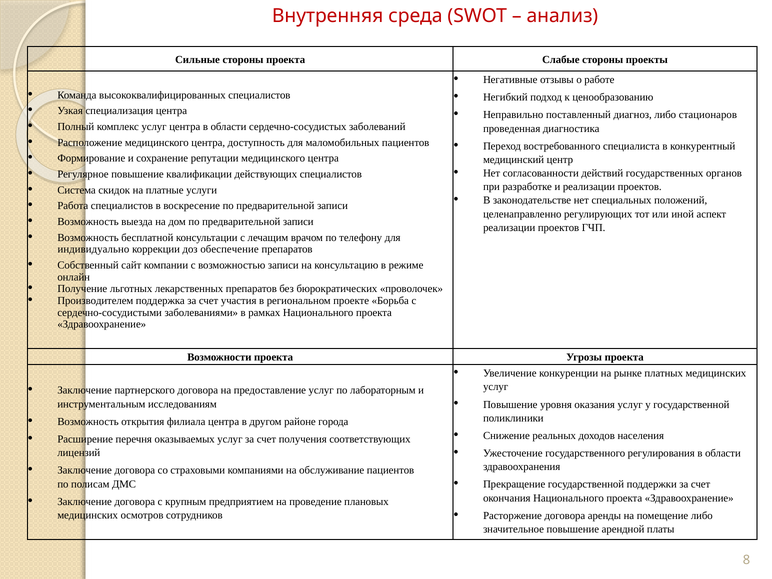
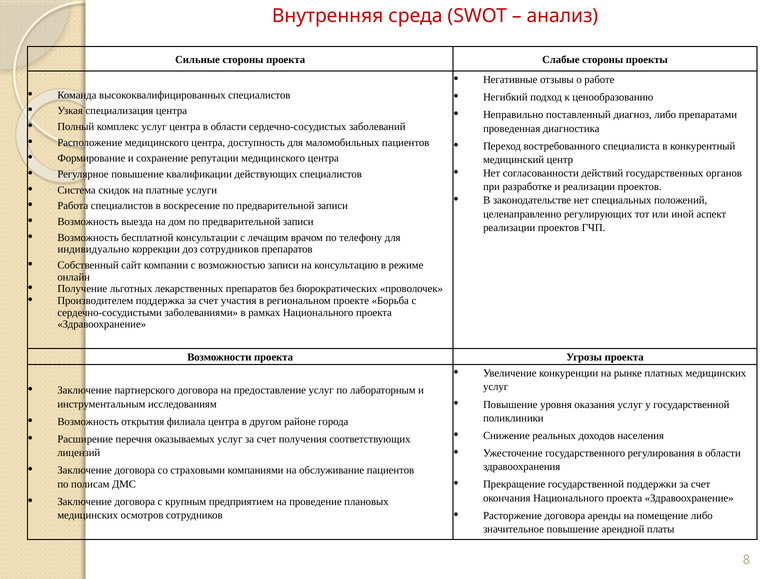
стационаров: стационаров -> препаратами (708, 115)
доз обеспечение: обеспечение -> сотрудников (230, 249)
